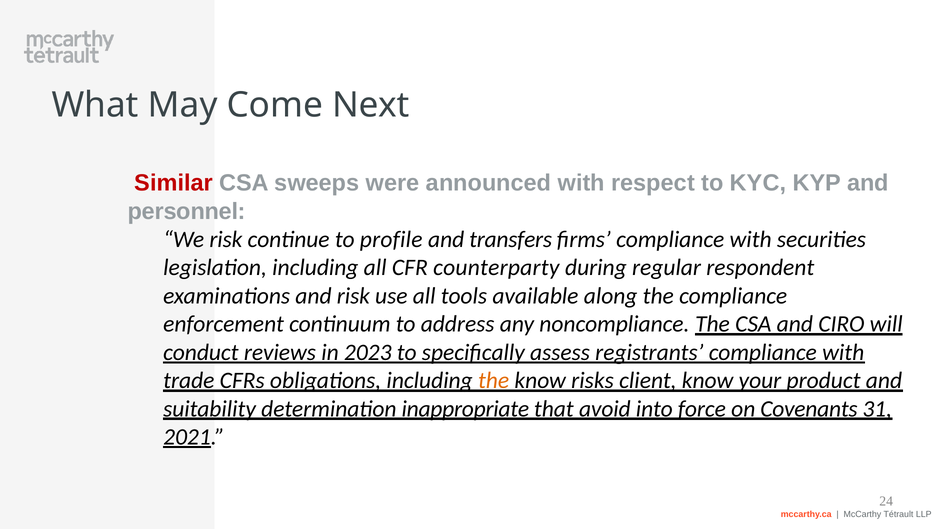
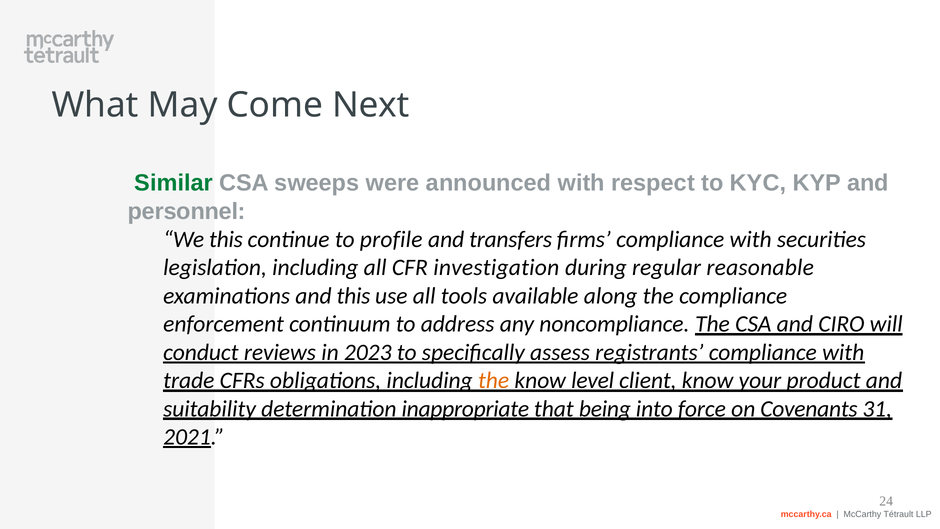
Similar colour: red -> green (174, 183)
We risk: risk -> this (226, 239)
counterparty: counterparty -> investigation (496, 268)
respondent: respondent -> reasonable (760, 268)
and risk: risk -> this (353, 296)
risks: risks -> level (593, 380)
avoid: avoid -> being (605, 409)
